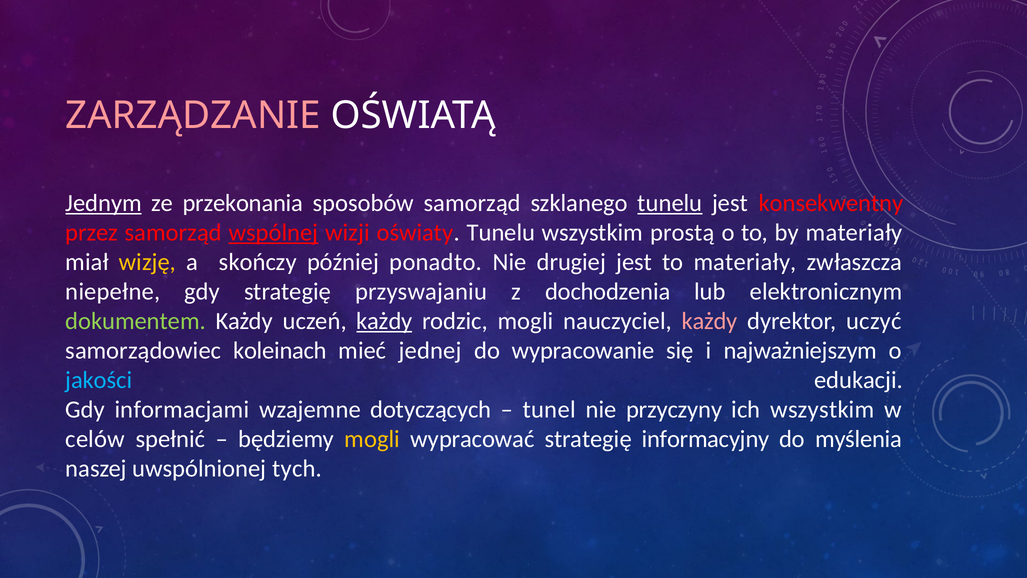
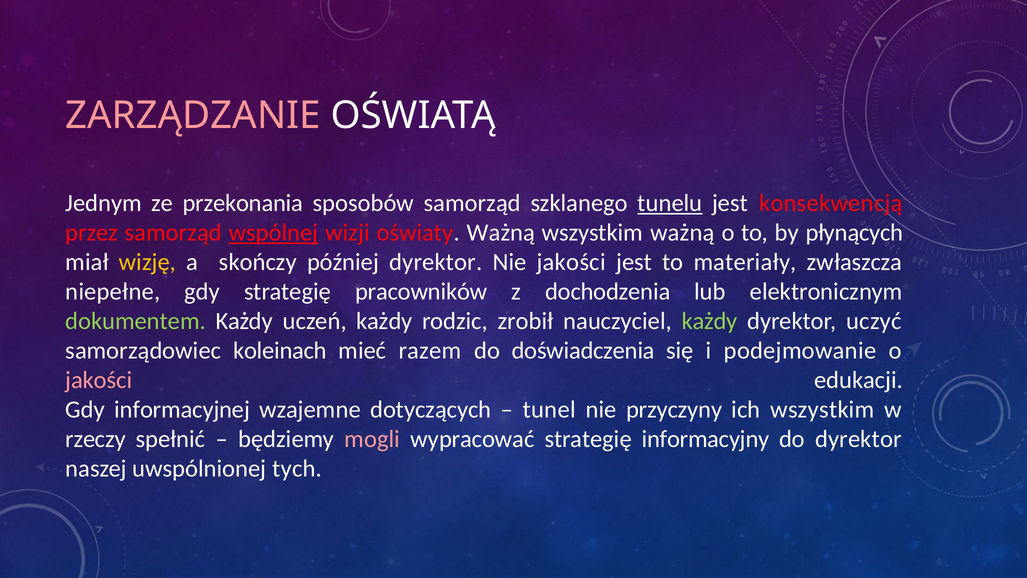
Jednym underline: present -> none (104, 203)
konsekwentny: konsekwentny -> konsekwencją (831, 203)
oświaty Tunelu: Tunelu -> Ważną (501, 233)
wszystkim prostą: prostą -> ważną (682, 233)
by materiały: materiały -> płynących (854, 233)
później ponadto: ponadto -> dyrektor (436, 262)
Nie drugiej: drugiej -> jakości (571, 262)
przyswajaniu: przyswajaniu -> pracowników (421, 292)
każdy underline: present -> none (384, 321)
rodzic mogli: mogli -> zrobił (526, 321)
każdy colour: pink -> light green (710, 321)
jednej: jednej -> razem (430, 351)
wypracowanie: wypracowanie -> doświadczenia (583, 351)
najważniejszym: najważniejszym -> podejmowanie (800, 351)
jakości colour: light blue -> pink (99, 380)
informacjami: informacjami -> informacyjnej (182, 410)
celów: celów -> rzeczy (95, 439)
mogli colour: yellow -> pink (372, 439)
do myślenia: myślenia -> dyrektor (858, 439)
